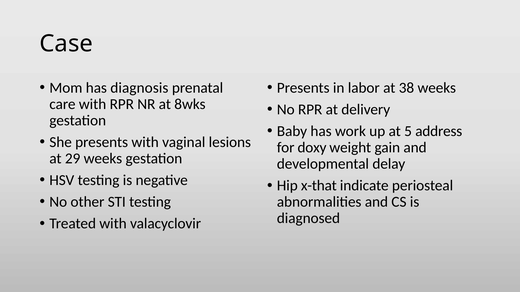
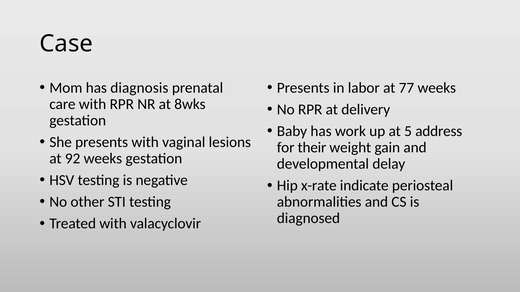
38: 38 -> 77 (406, 88)
doxy: doxy -> their (312, 148)
29: 29 -> 92 (73, 159)
x-that: x-that -> x-rate (319, 186)
